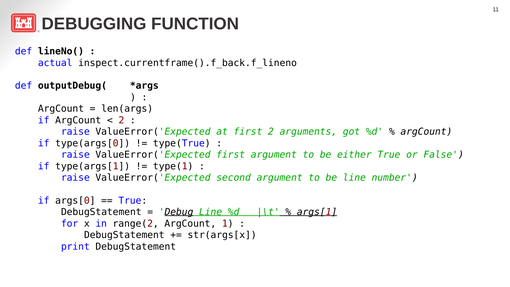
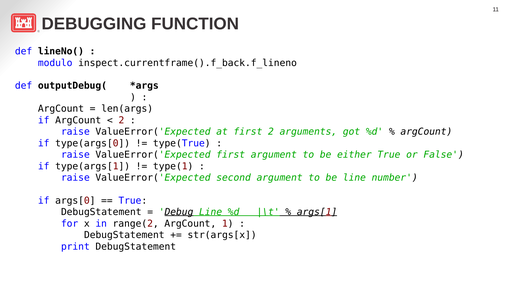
actual: actual -> modulo (55, 63)
